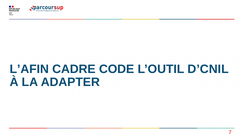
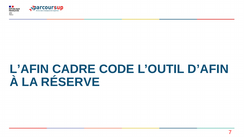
D’CNIL: D’CNIL -> D’AFIN (208, 69)
ADAPTER: ADAPTER -> RÉSERVE (70, 82)
